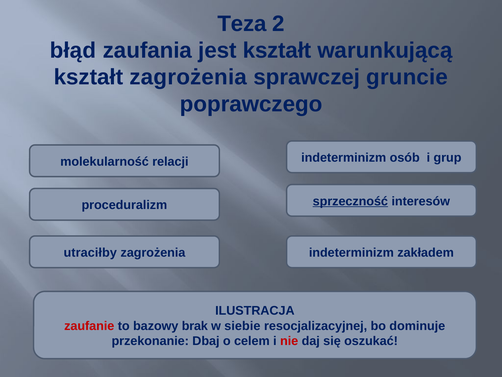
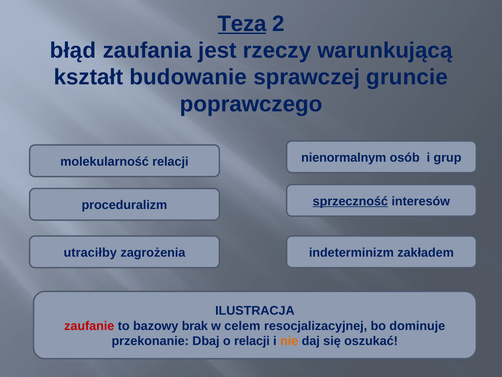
Teza underline: none -> present (242, 24)
jest kształt: kształt -> rzeczy (277, 50)
kształt zagrożenia: zagrożenia -> budowanie (188, 77)
indeterminizm: indeterminizm -> nienormalnym (344, 157)
siebie: siebie -> celem (242, 325)
o celem: celem -> relacji (252, 341)
nie colour: red -> orange (289, 341)
